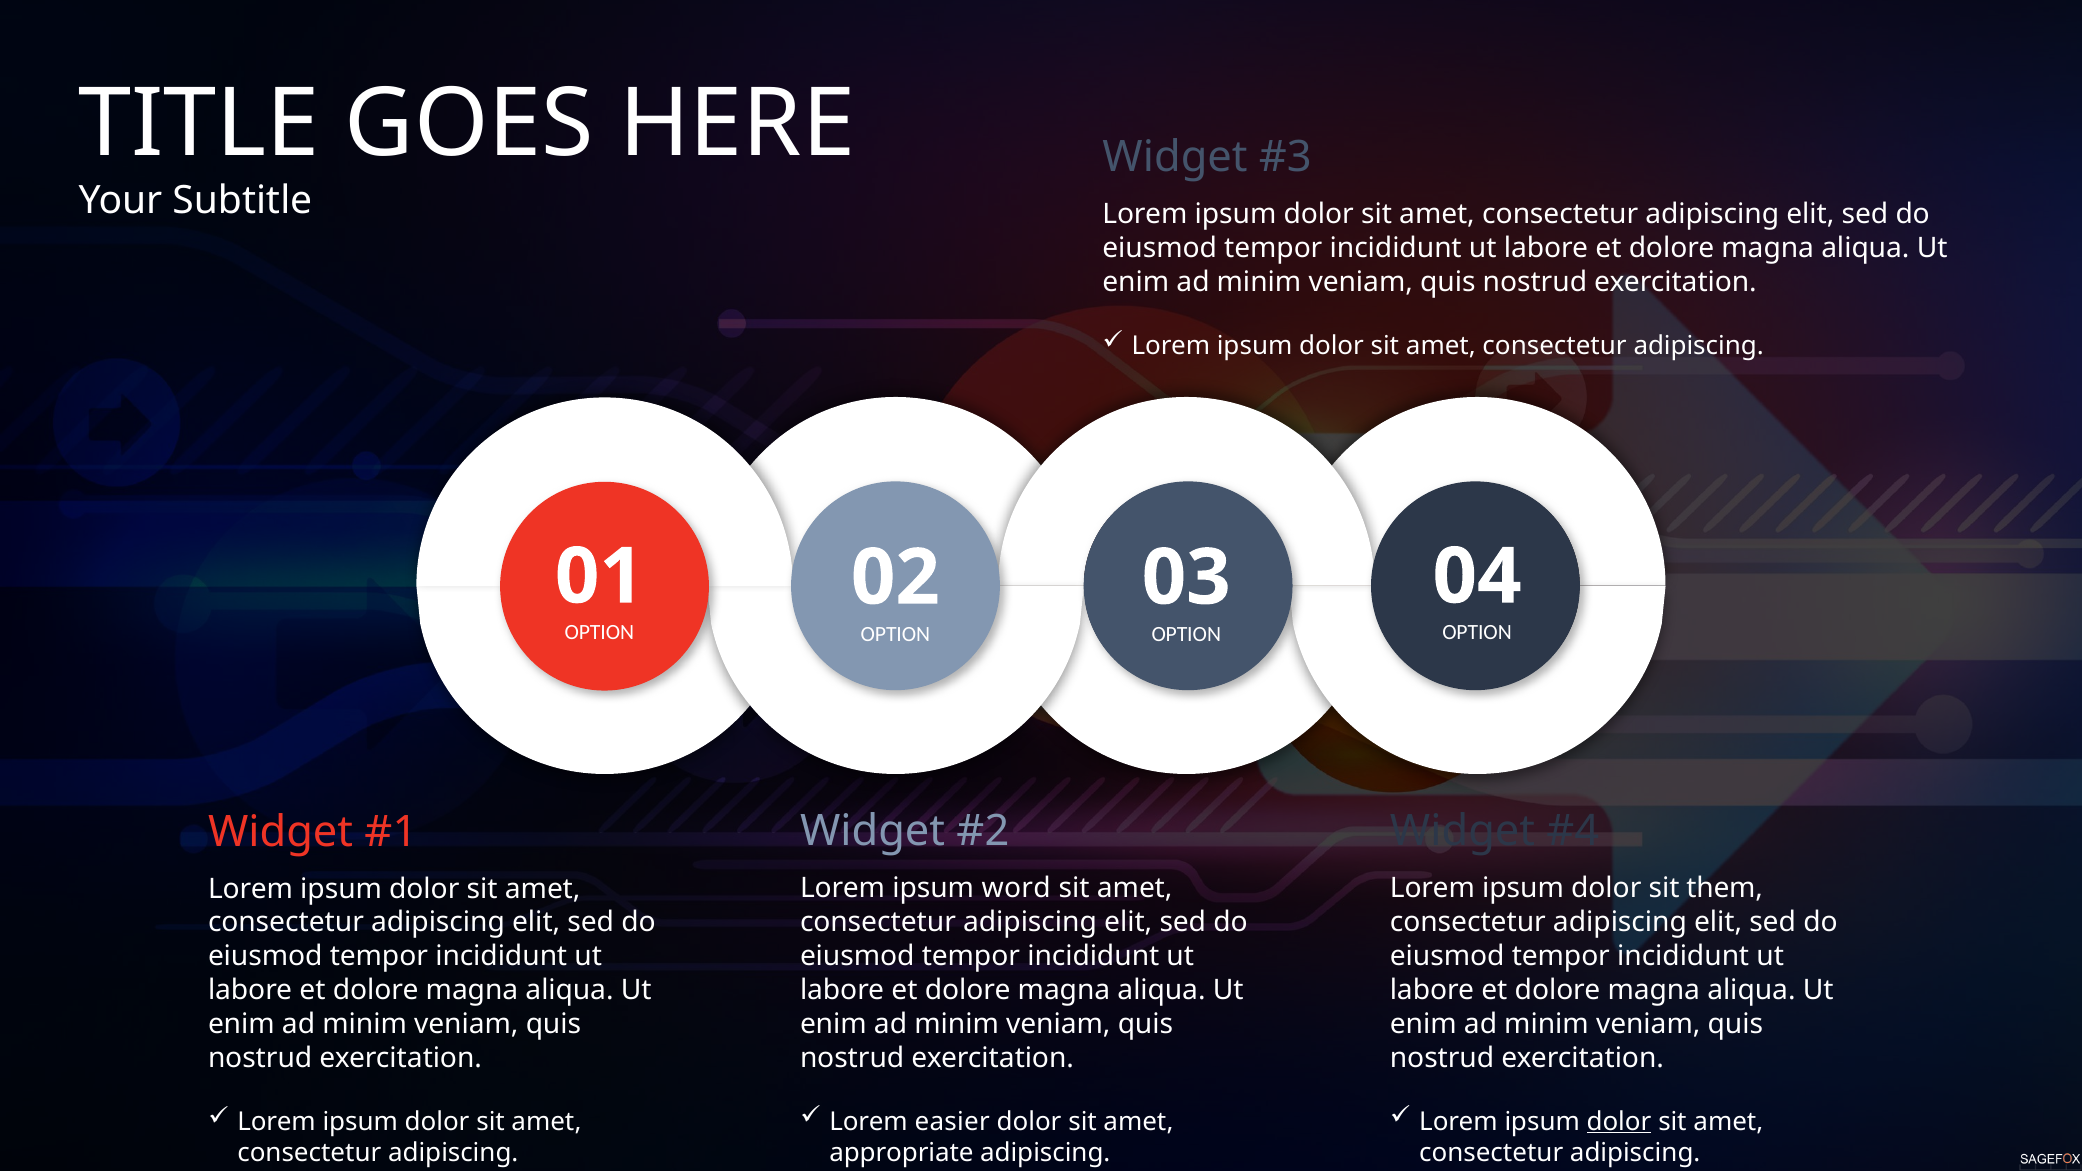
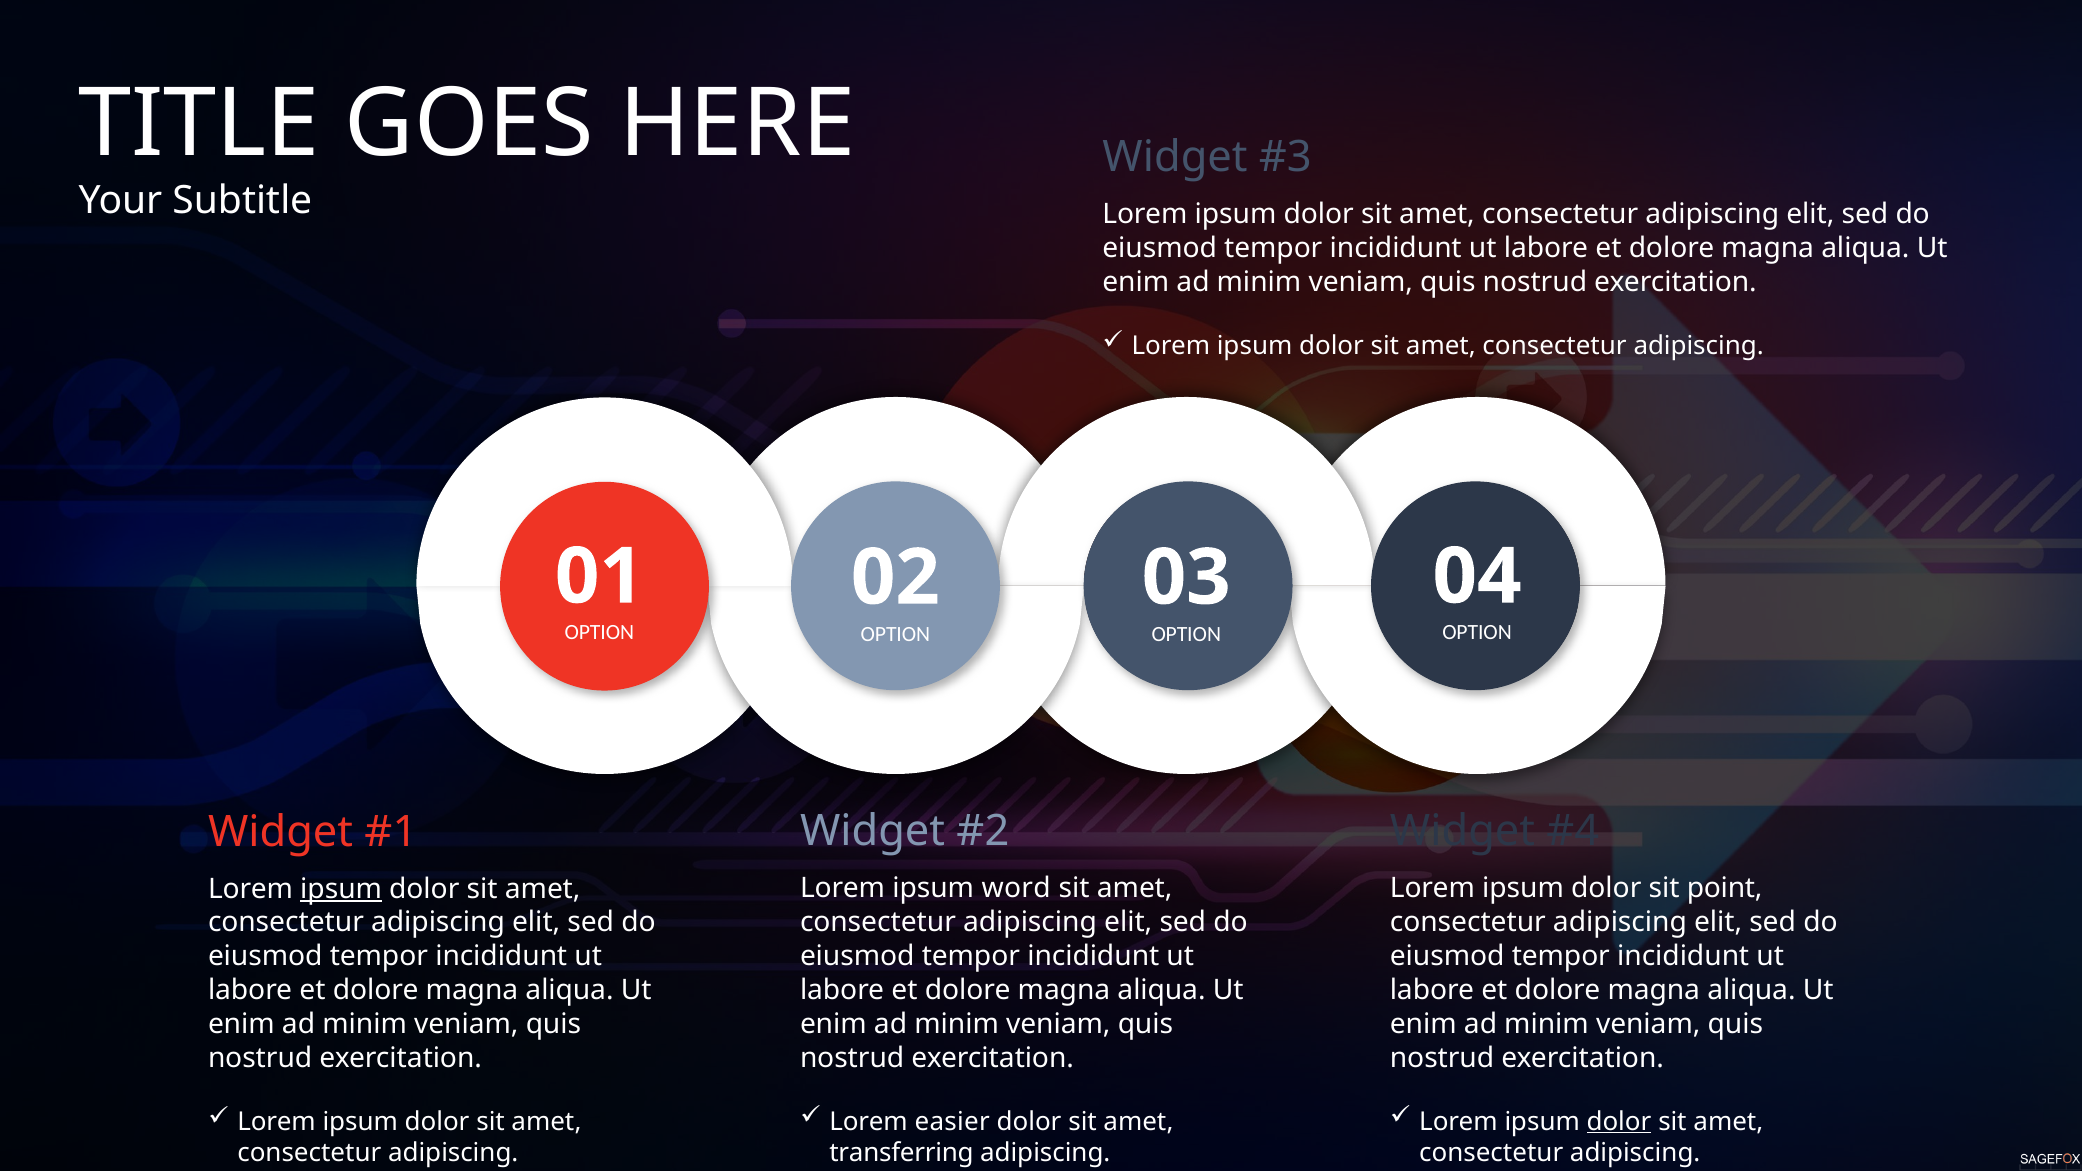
ipsum underline: none -> present (341, 889)
them: them -> point (1725, 889)
appropriate: appropriate -> transferring (901, 1153)
